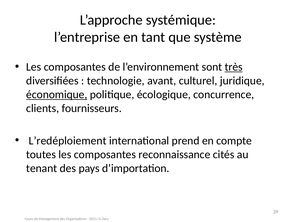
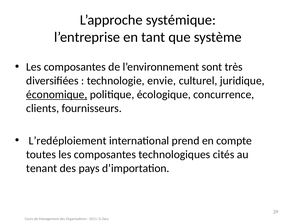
très underline: present -> none (234, 67)
avant: avant -> envie (162, 81)
reconnaissance: reconnaissance -> technologiques (174, 154)
